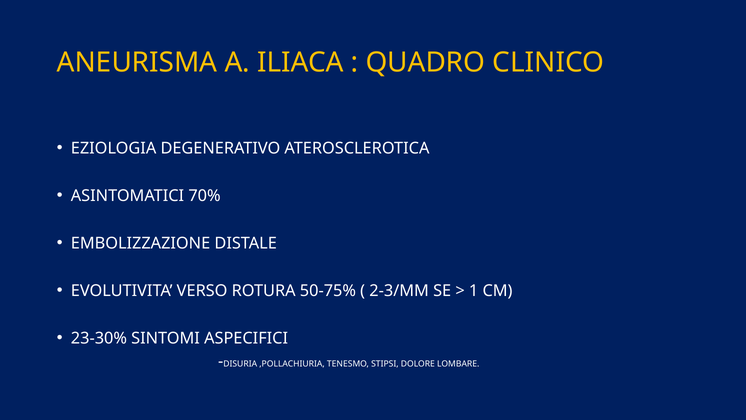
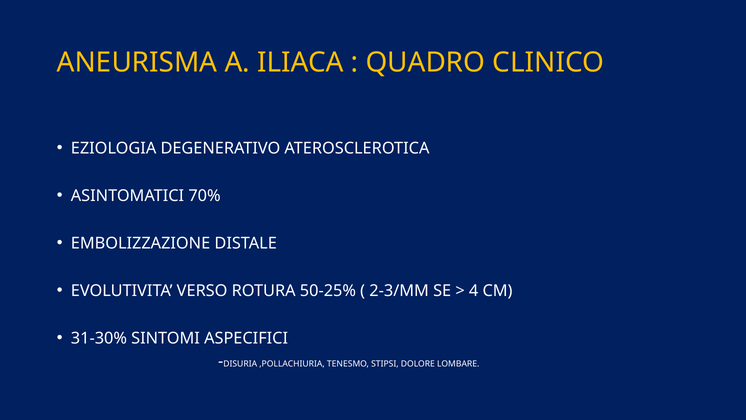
50-75%: 50-75% -> 50-25% (328, 291)
1: 1 -> 4 (474, 291)
23-30%: 23-30% -> 31-30% (99, 338)
